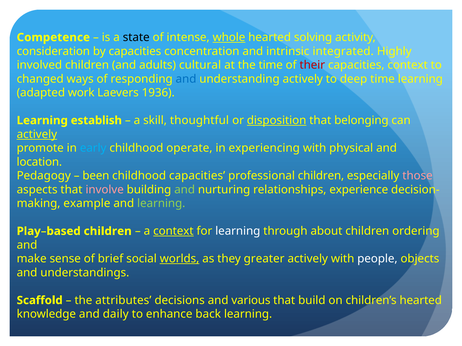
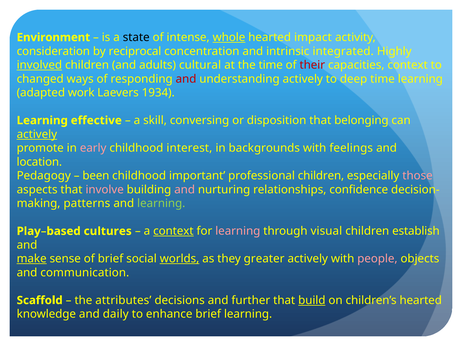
Competence: Competence -> Environment (53, 37)
solving: solving -> impact (313, 37)
by capacities: capacities -> reciprocal (135, 51)
involved underline: none -> present (39, 65)
and colour: blue -> red (186, 79)
1936: 1936 -> 1934 (158, 93)
establish: establish -> effective (96, 121)
thoughtful: thoughtful -> conversing (200, 121)
disposition underline: present -> none (277, 121)
early colour: light blue -> pink (93, 148)
operate: operate -> interest (189, 148)
experiencing: experiencing -> backgrounds (264, 148)
physical: physical -> feelings (351, 148)
childhood capacities: capacities -> important (197, 176)
and colour: light green -> pink (185, 190)
experience: experience -> confidence (359, 190)
example: example -> patterns (87, 204)
Play–based children: children -> cultures (108, 231)
learning colour: white -> pink (238, 231)
about: about -> visual (326, 231)
ordering: ordering -> establish (416, 231)
make underline: none -> present (32, 259)
people colour: white -> pink (377, 259)
understandings: understandings -> communication (85, 273)
various: various -> further (251, 301)
build underline: none -> present (312, 301)
enhance back: back -> brief (208, 315)
